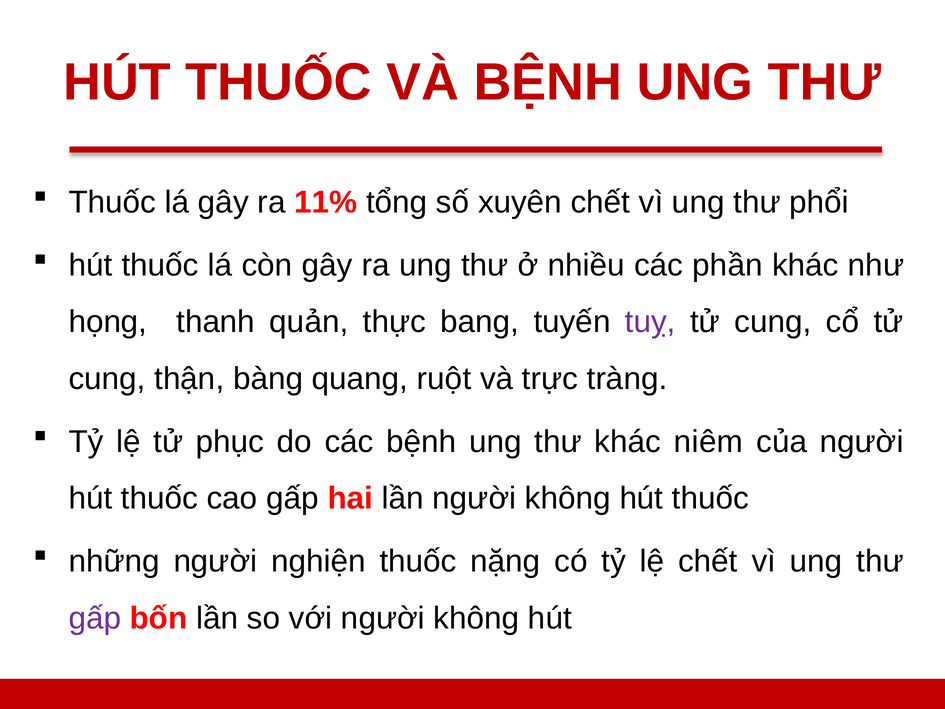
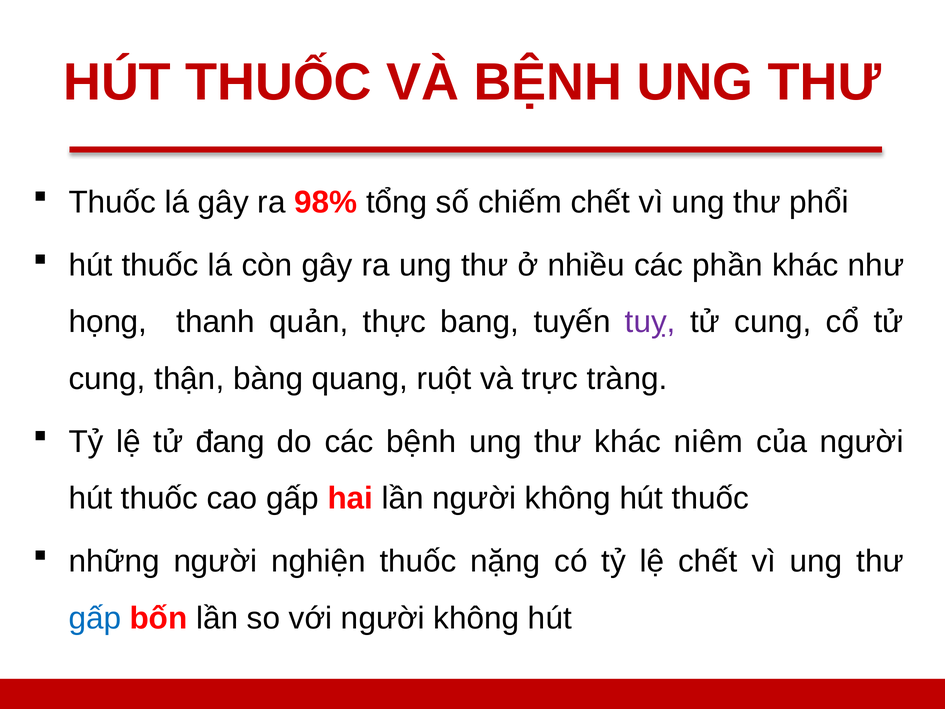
11%: 11% -> 98% (326, 202)
xuyên: xuyên -> chiếm (520, 202)
phục: phục -> đang (230, 442)
gấp colour: purple -> blue (95, 618)
